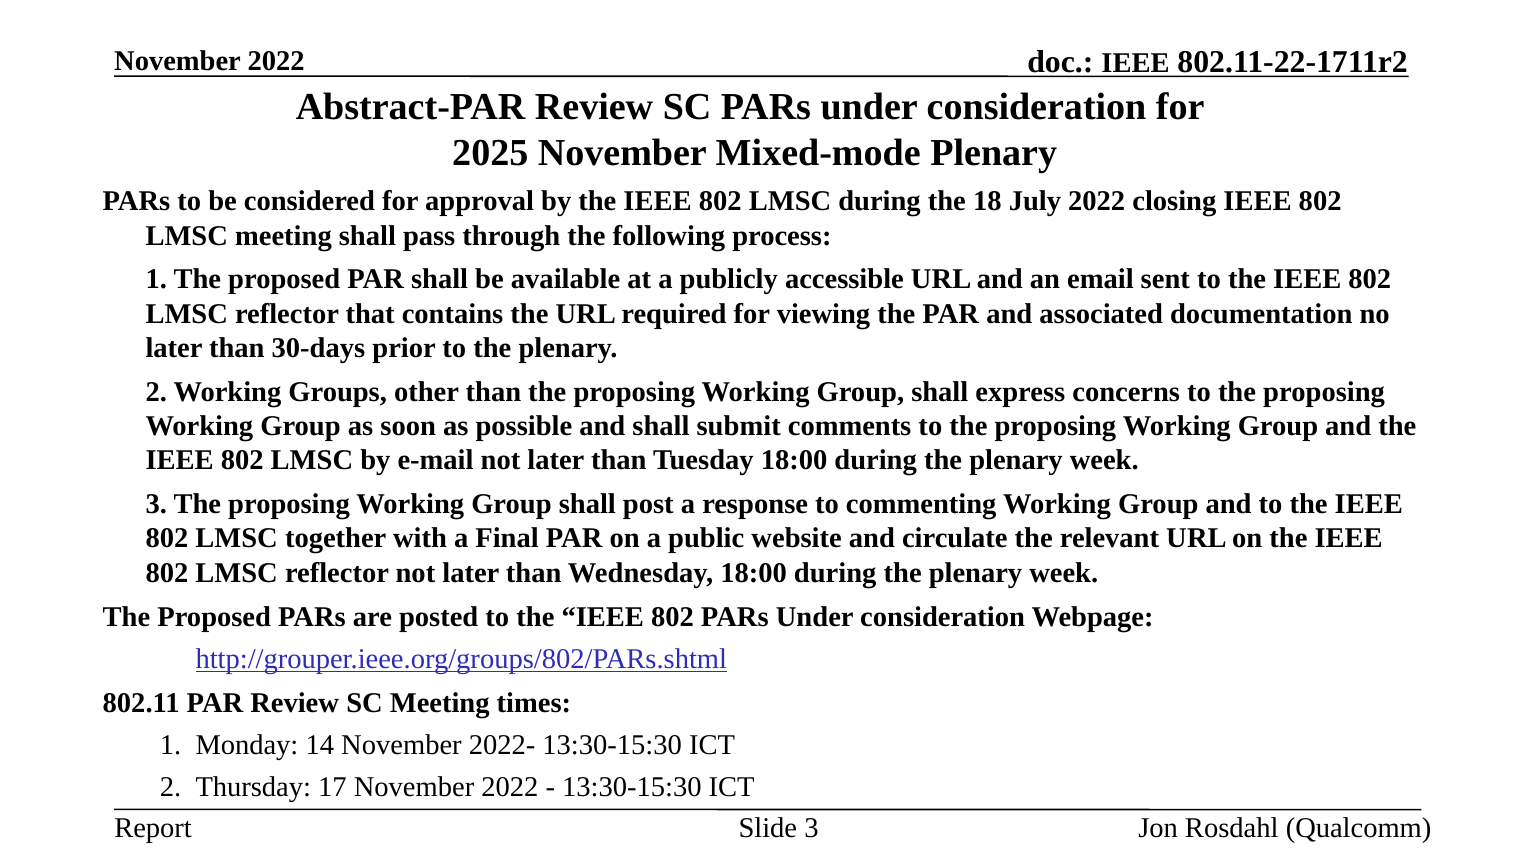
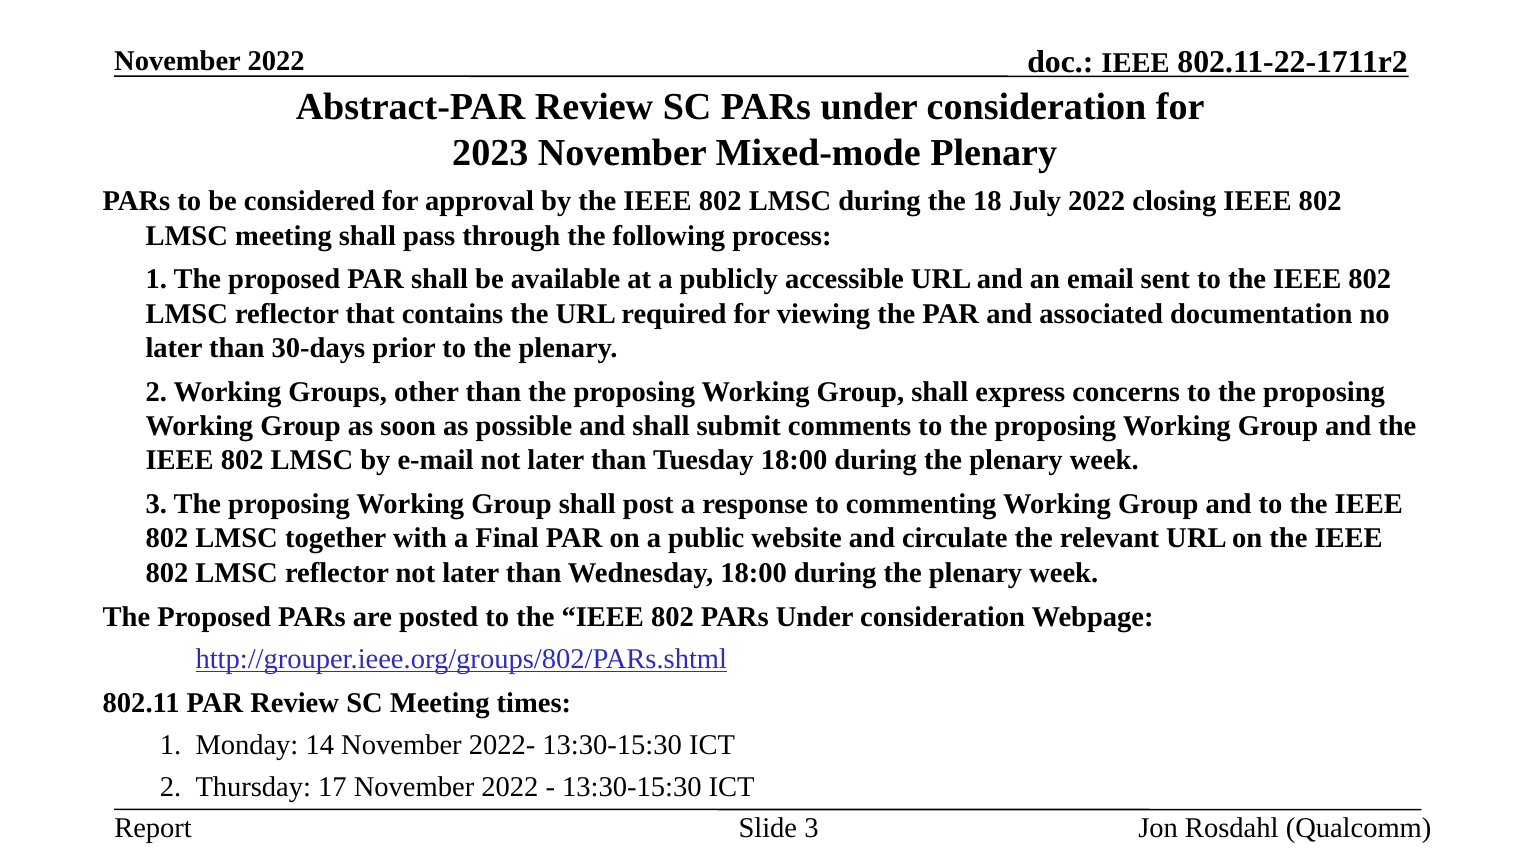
2025: 2025 -> 2023 (490, 153)
